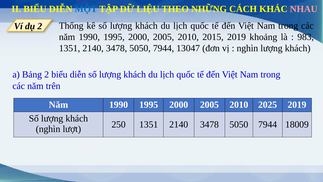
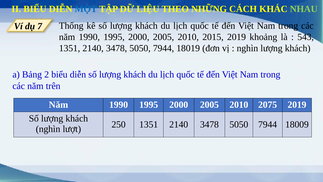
NHAU colour: pink -> light green (304, 9)
dụ 2: 2 -> 7 (40, 26)
983: 983 -> 543 (306, 37)
13047: 13047 -> 18019 (188, 48)
2025: 2025 -> 2075 (268, 104)
